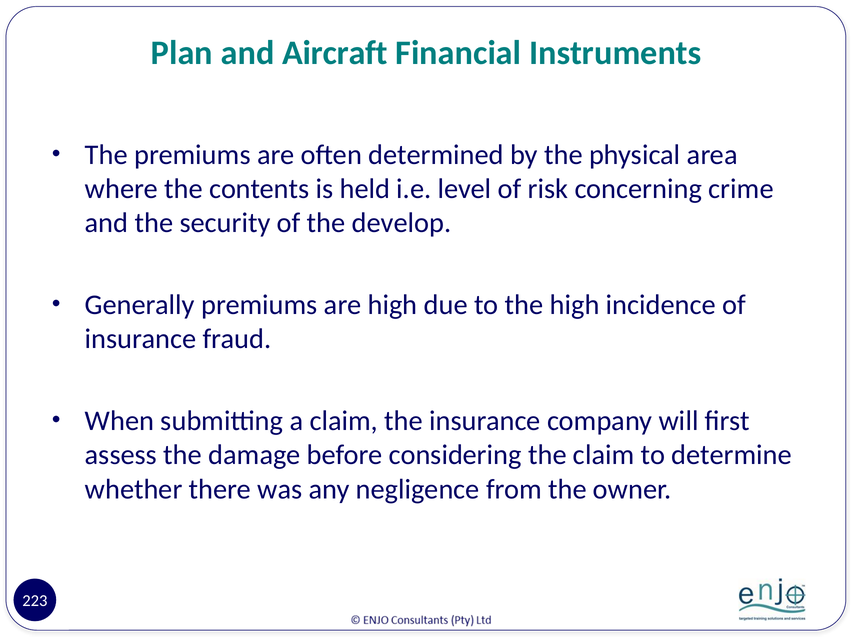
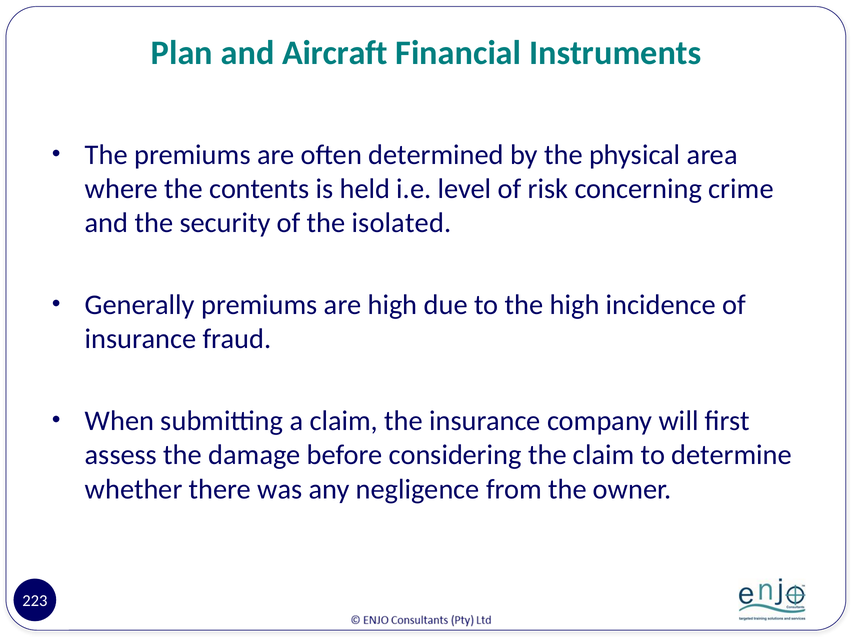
develop: develop -> isolated (402, 223)
